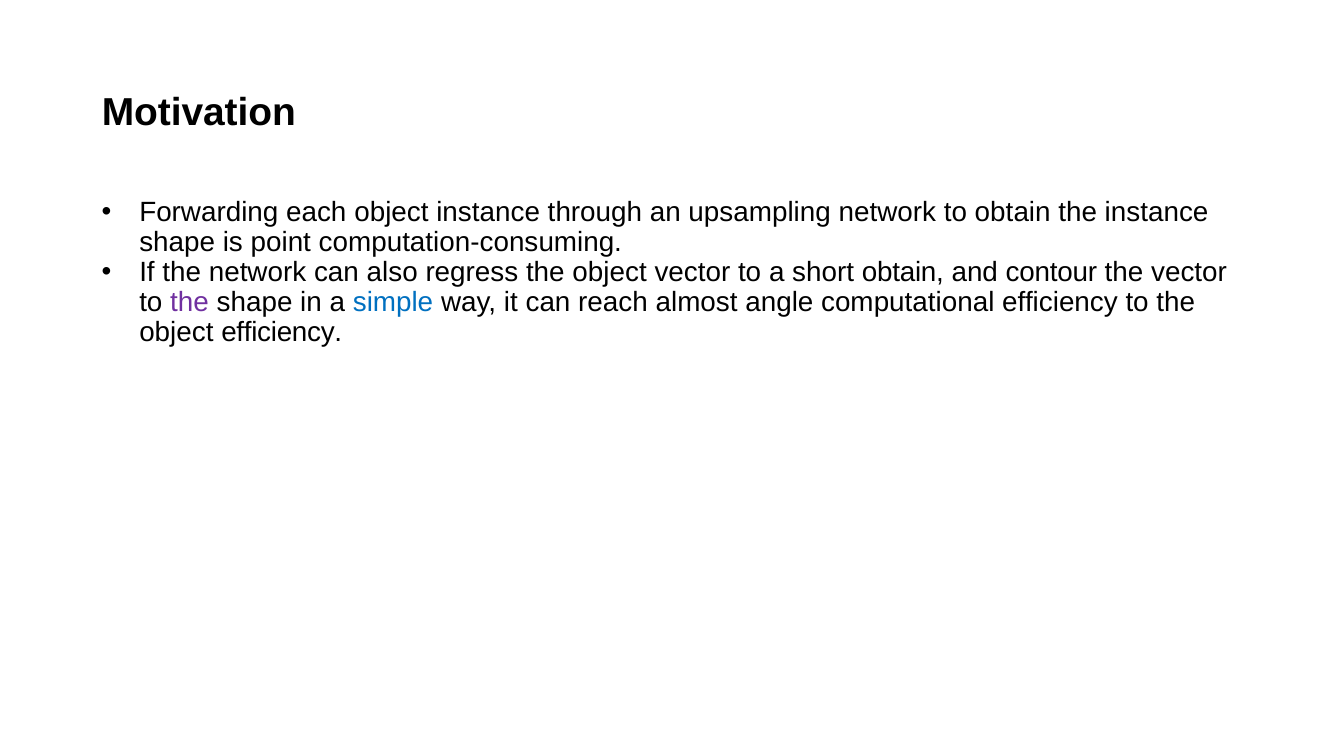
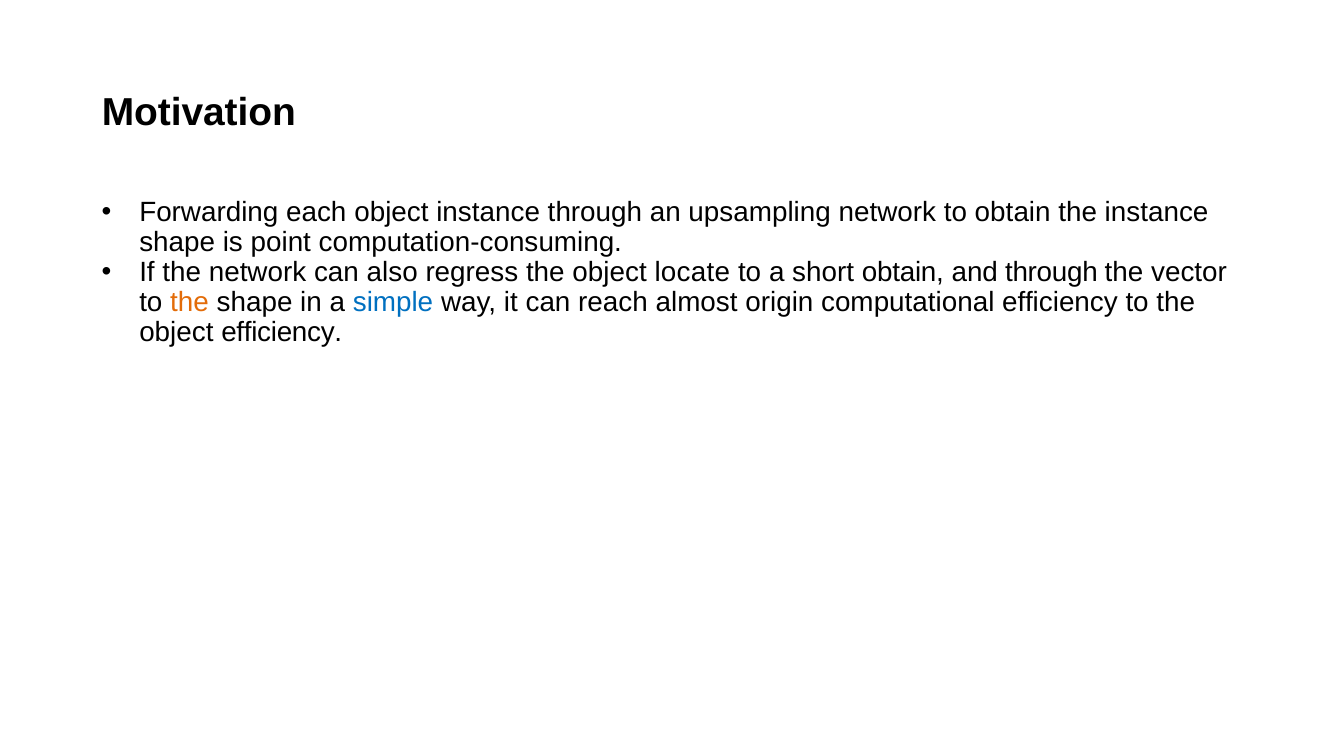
object vector: vector -> locate (692, 273)
and contour: contour -> through (1051, 273)
the colour: purple -> orange (189, 303)
angle: angle -> origin (779, 303)
